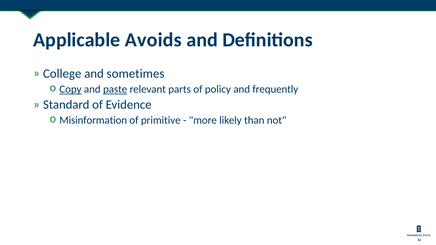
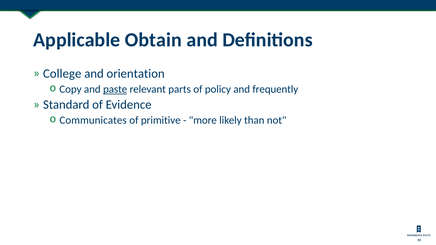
Avoids: Avoids -> Obtain (153, 40)
sometimes: sometimes -> orientation (136, 74)
Copy underline: present -> none (70, 89)
Misinformation: Misinformation -> Communicates (93, 120)
